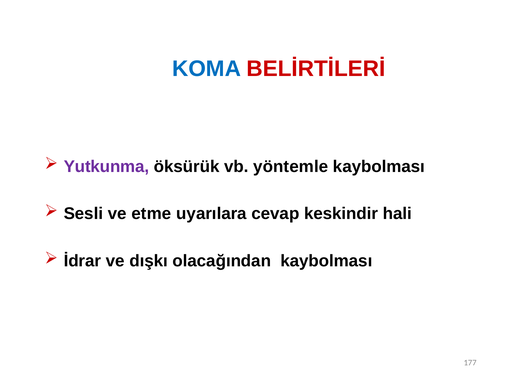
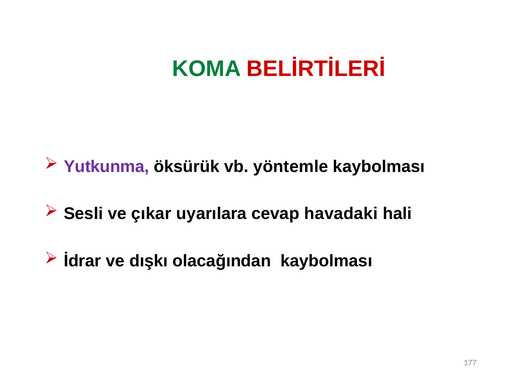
KOMA colour: blue -> green (207, 69)
etme: etme -> çıkar (151, 214)
keskindir: keskindir -> havadaki (341, 214)
